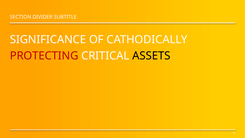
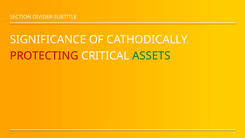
ASSETS colour: black -> green (151, 56)
